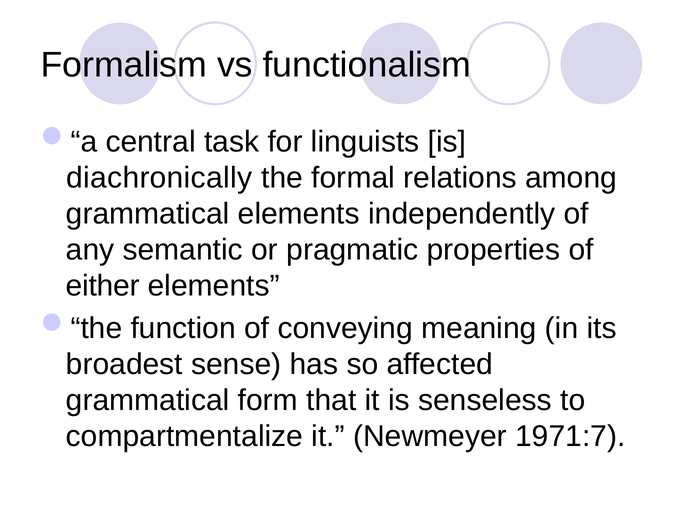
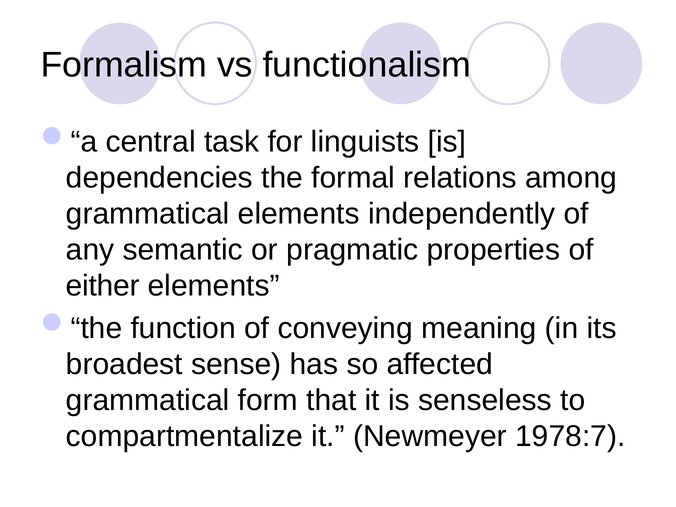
diachronically: diachronically -> dependencies (159, 178)
1971:7: 1971:7 -> 1978:7 (570, 436)
